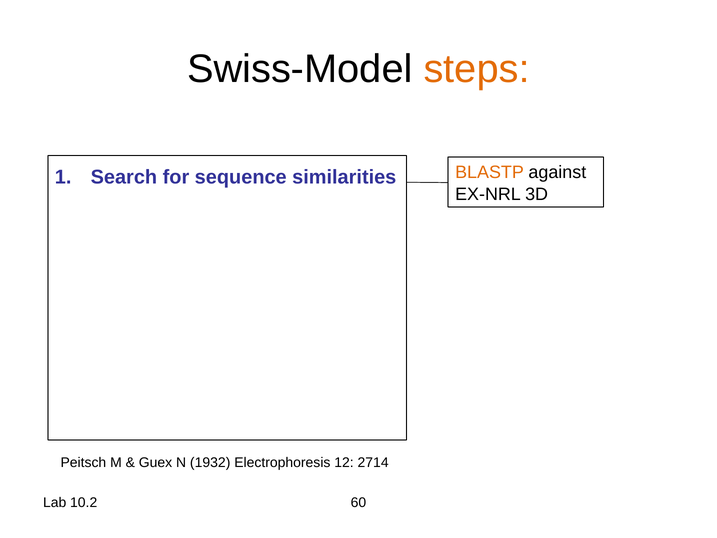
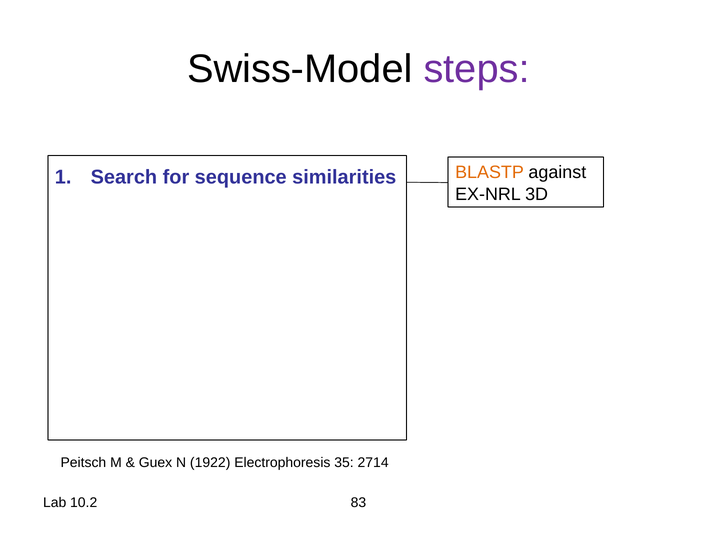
steps colour: orange -> purple (477, 69)
1932: 1932 -> 1922 (210, 462)
12: 12 -> 35 (344, 462)
60: 60 -> 83 (358, 503)
